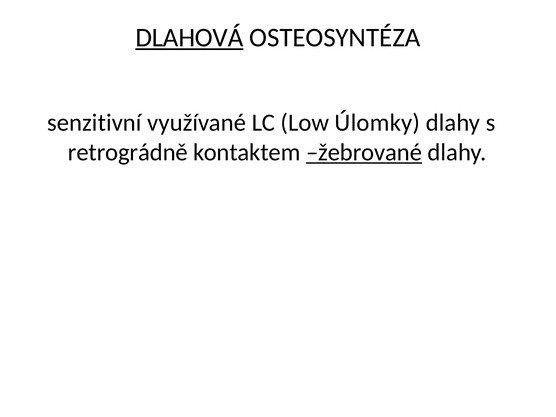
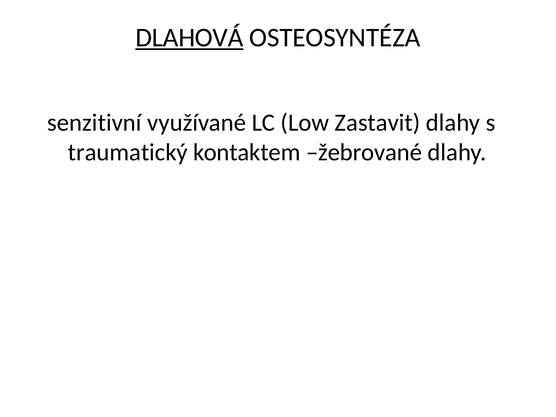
Úlomky: Úlomky -> Zastavit (377, 123)
retrográdně: retrográdně -> traumatický (128, 152)
žebrované underline: present -> none (364, 152)
